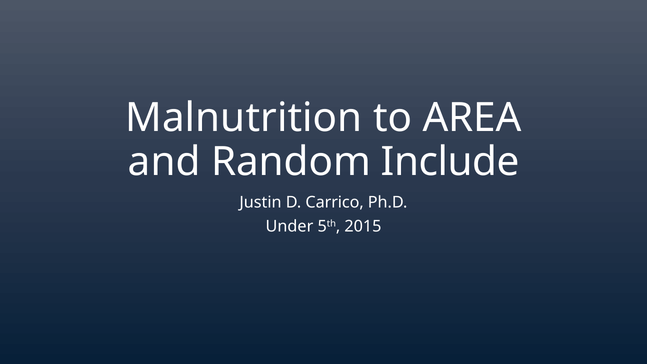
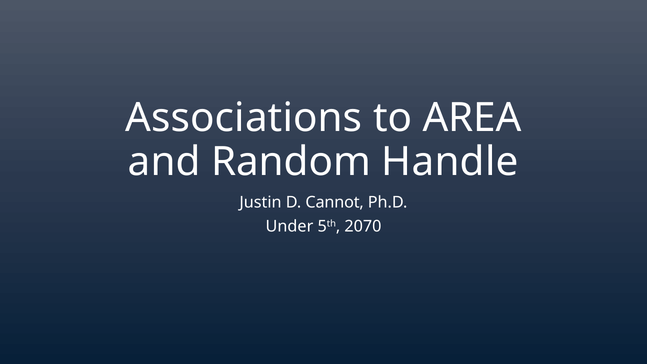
Malnutrition: Malnutrition -> Associations (244, 118)
Include: Include -> Handle (450, 162)
Carrico: Carrico -> Cannot (335, 202)
2015: 2015 -> 2070 (363, 226)
